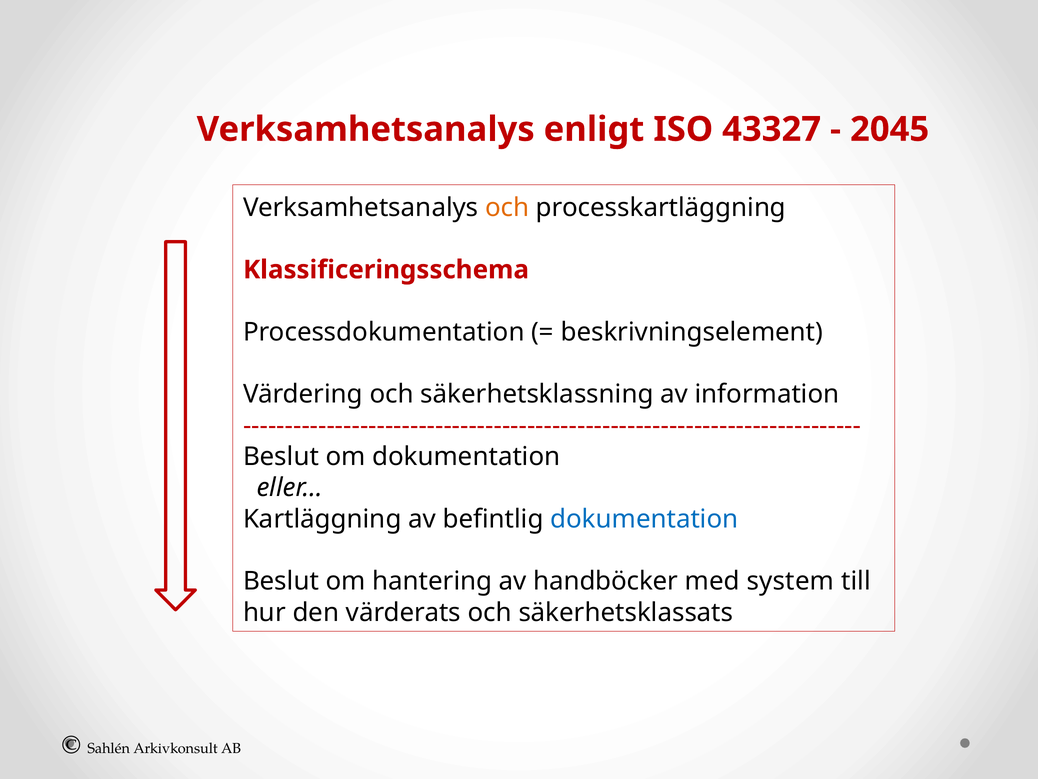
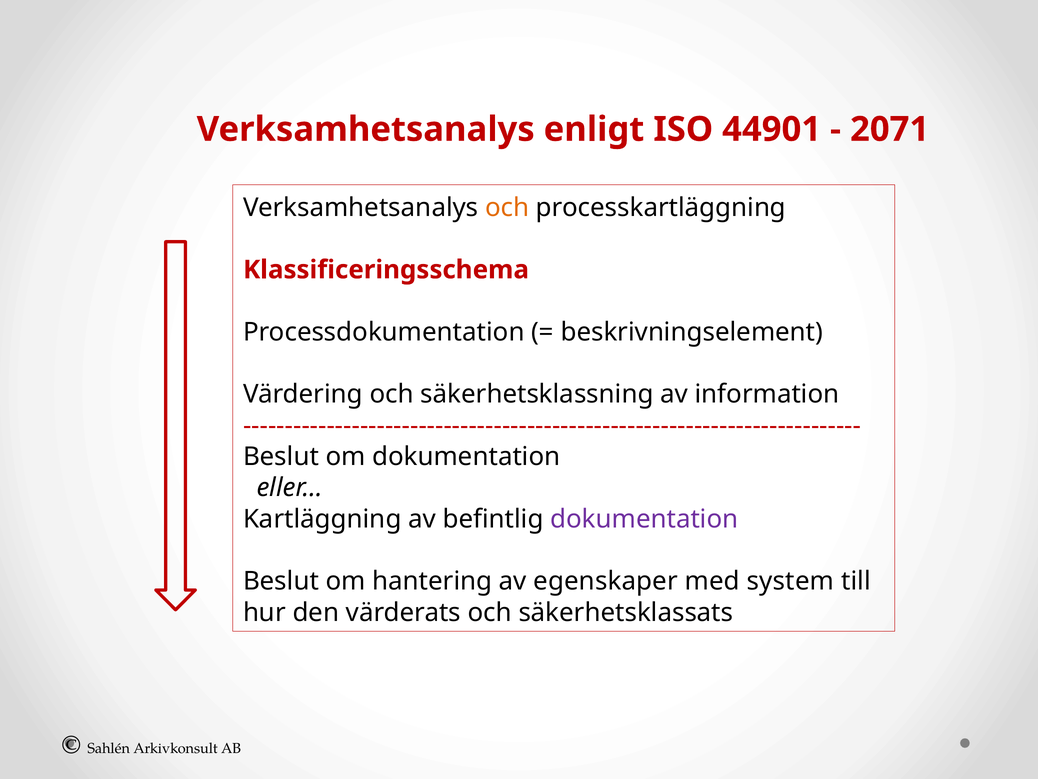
43327: 43327 -> 44901 (772, 129)
2045: 2045 -> 2071 (890, 129)
dokumentation colour: blue -> purple (644, 519)
handböcker: handböcker -> egenskaper (606, 581)
